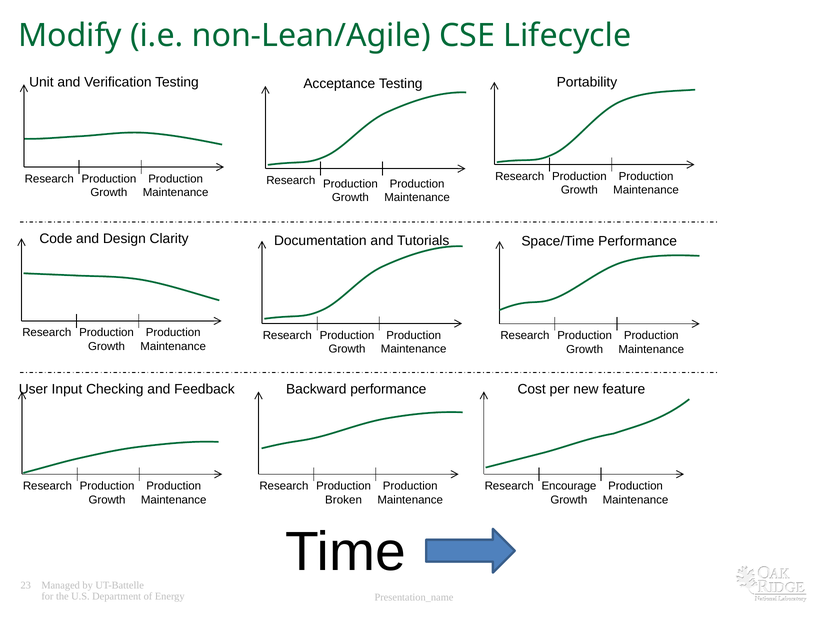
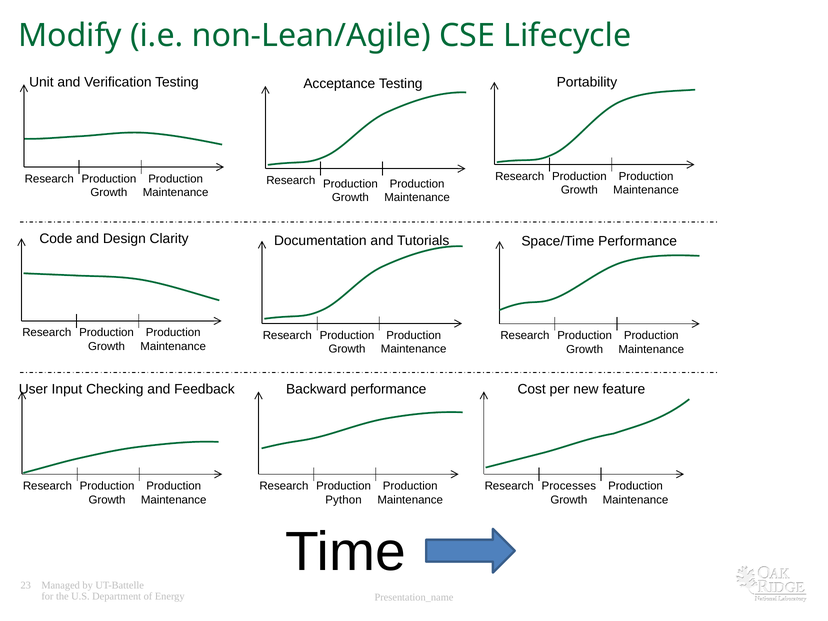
Encourage: Encourage -> Processes (569, 486)
Broken: Broken -> Python (343, 500)
